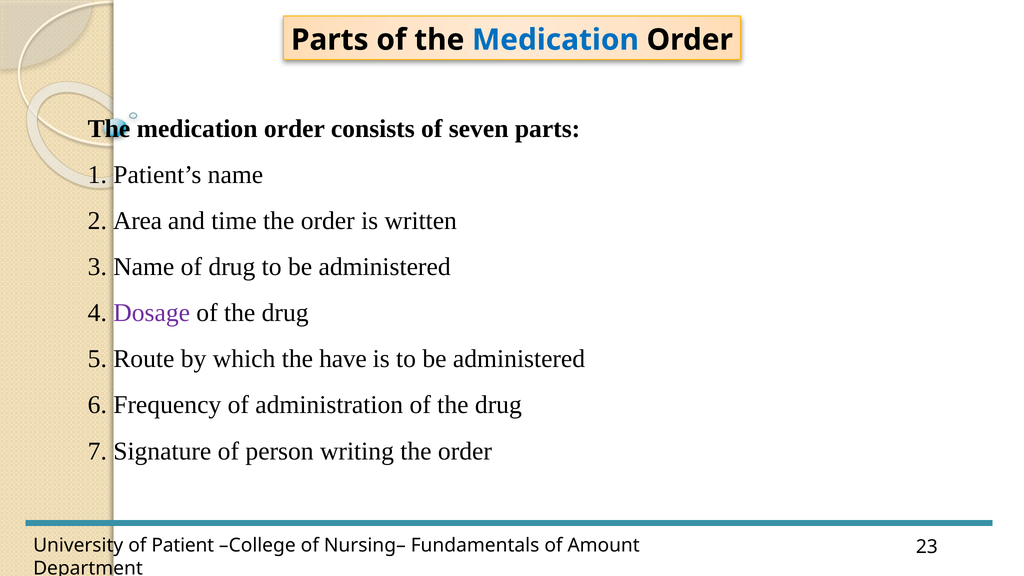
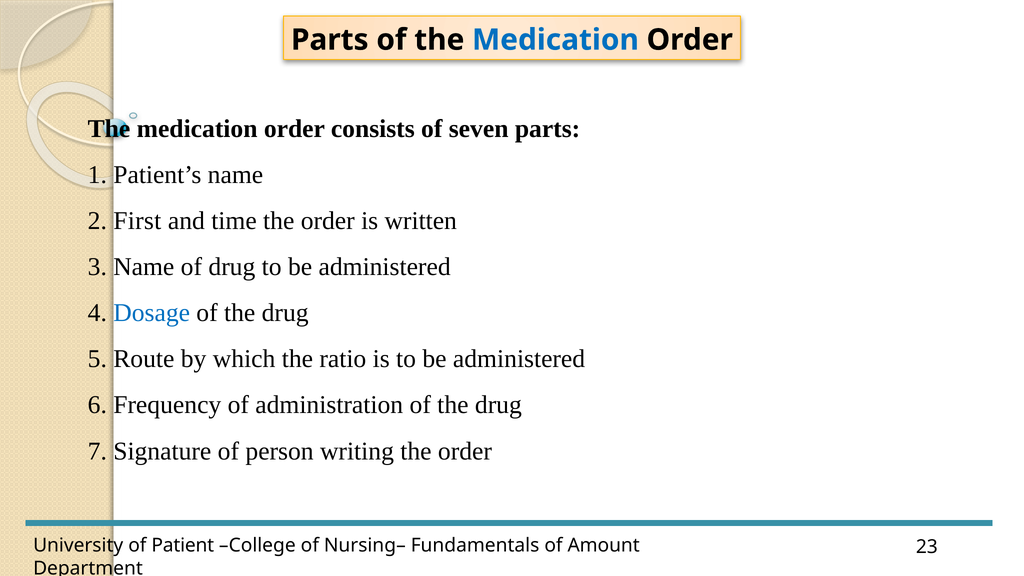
Area: Area -> First (137, 221)
Dosage colour: purple -> blue (152, 313)
have: have -> ratio (343, 359)
